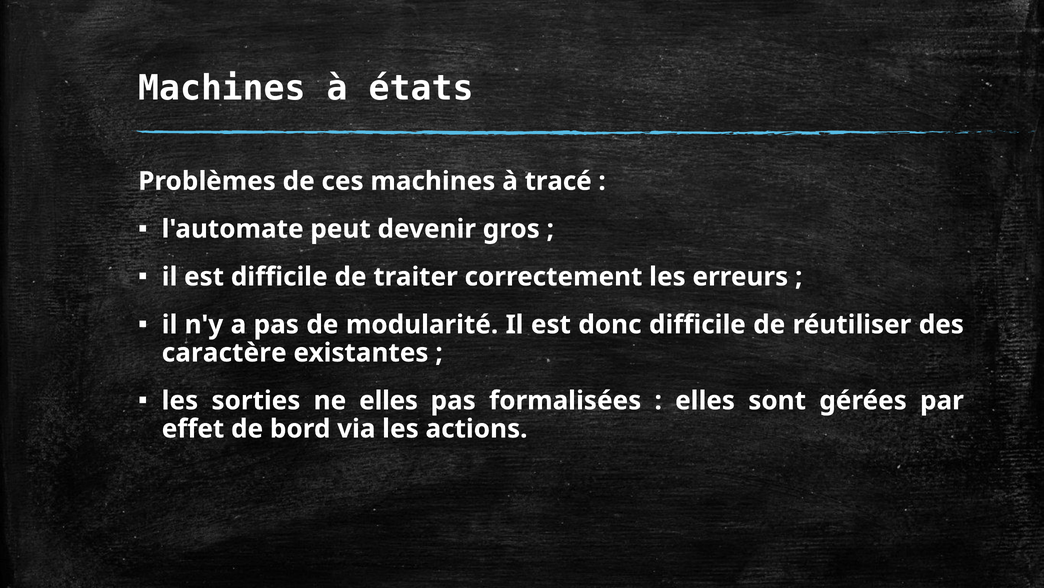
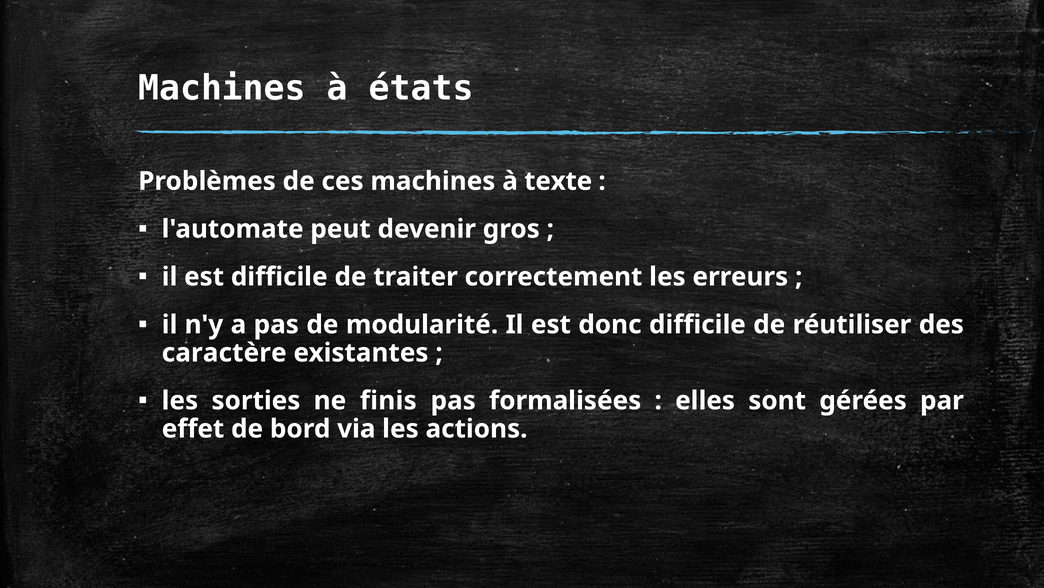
tracé: tracé -> texte (558, 181)
ne elles: elles -> finis (388, 400)
